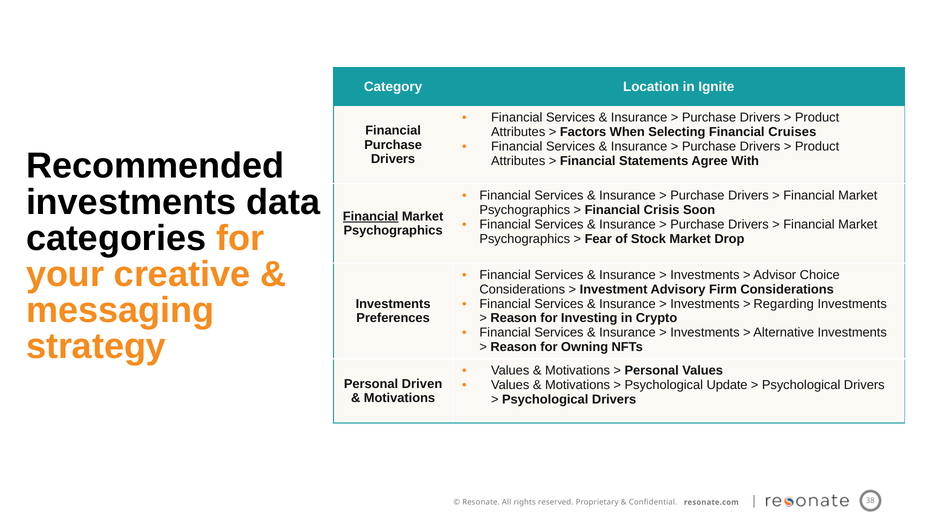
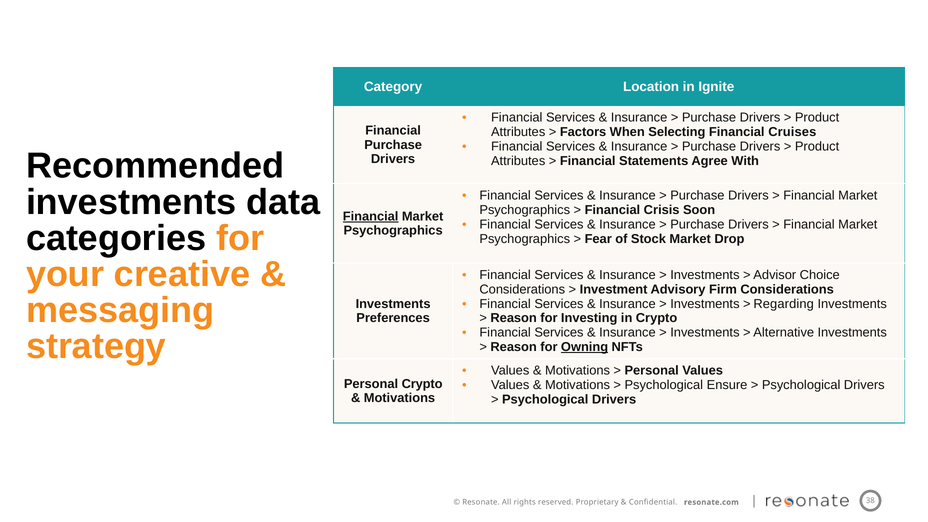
Owning underline: none -> present (585, 347)
Personal Driven: Driven -> Crypto (422, 384)
Update: Update -> Ensure (727, 385)
